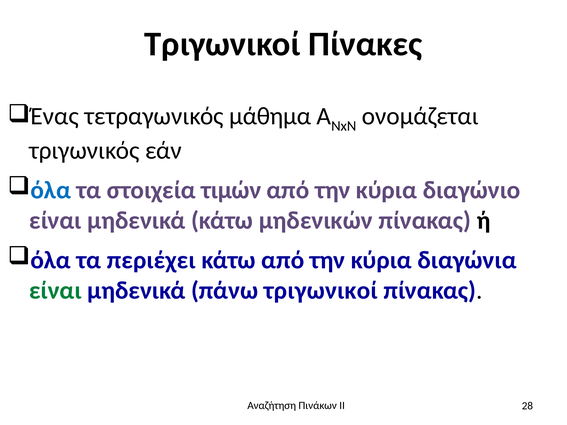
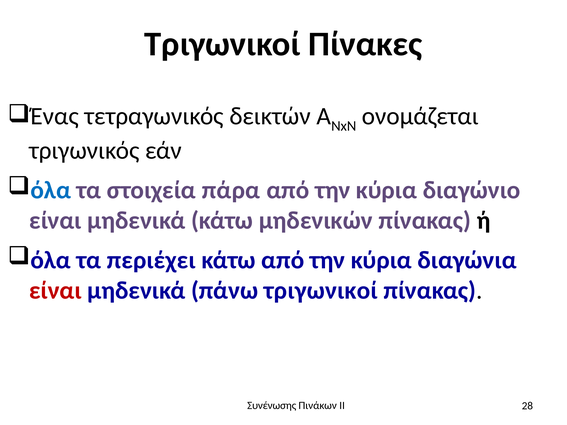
μάθημα: μάθημα -> δεικτών (270, 116)
τιμών: τιμών -> πάρα (231, 190)
είναι colour: green -> red (55, 291)
Αναζήτηση: Αναζήτηση -> Συνένωσης (272, 406)
